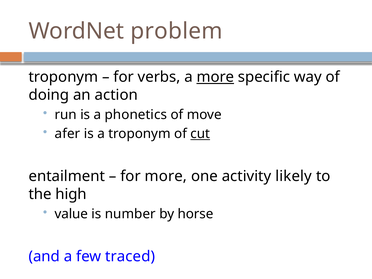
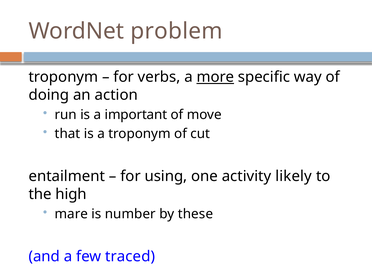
phonetics: phonetics -> important (136, 115)
afer: afer -> that (67, 134)
cut underline: present -> none (200, 134)
for more: more -> using (166, 176)
value: value -> mare (71, 214)
horse: horse -> these (195, 214)
